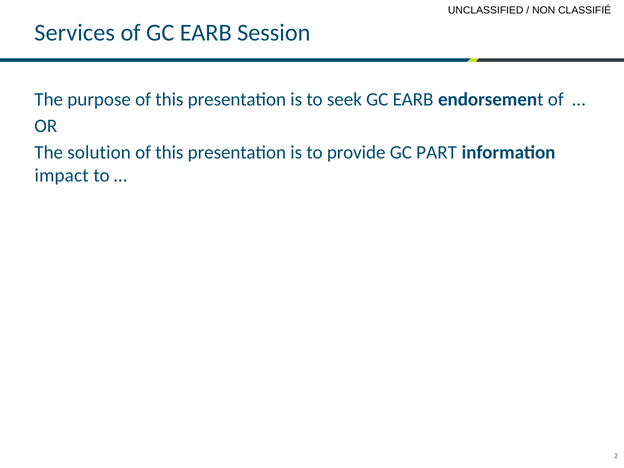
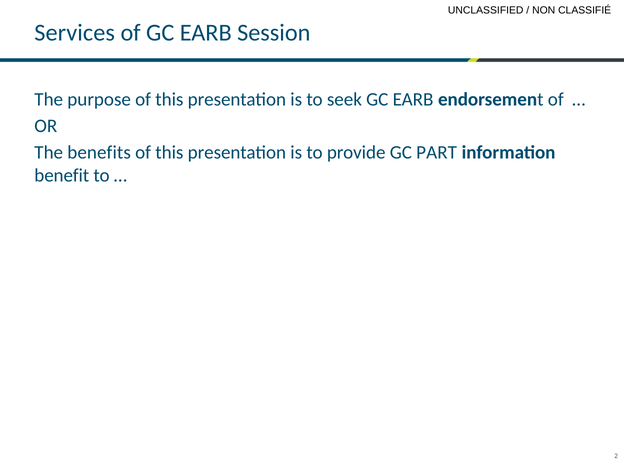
solution: solution -> benefits (99, 153)
impact: impact -> benefit (62, 176)
